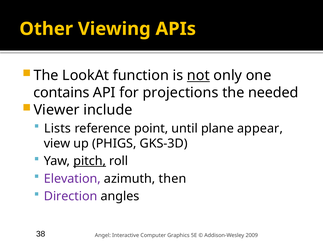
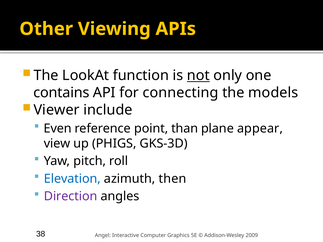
projections: projections -> connecting (181, 93)
needed: needed -> models (273, 93)
Lists: Lists -> Even (58, 129)
until: until -> than (185, 129)
pitch underline: present -> none (90, 161)
Elevation colour: purple -> blue (72, 179)
